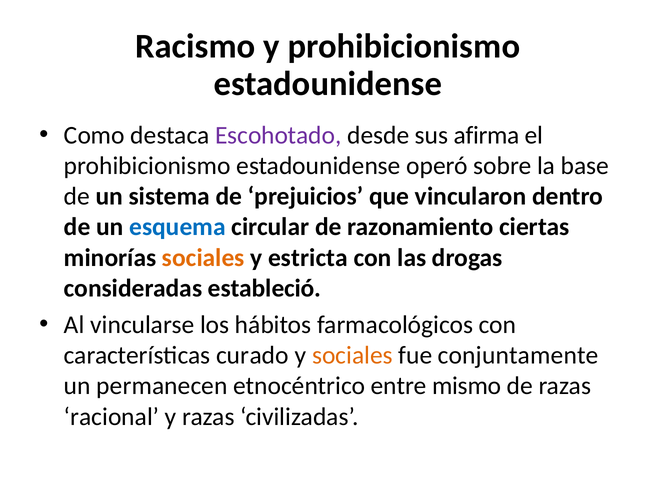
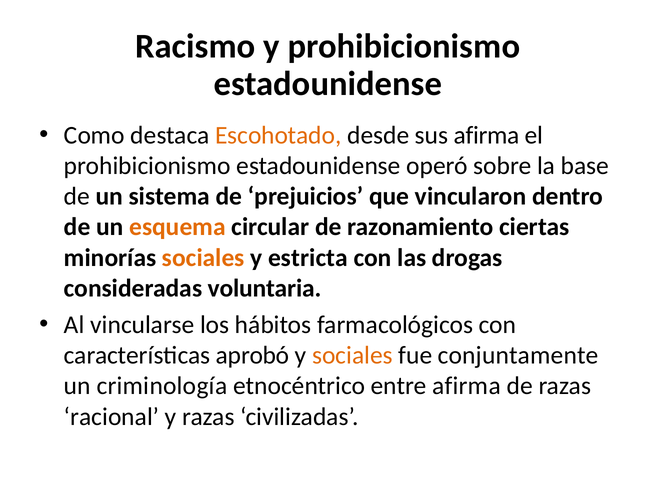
Escohotado colour: purple -> orange (278, 135)
esquema colour: blue -> orange (177, 227)
estableció: estableció -> voluntaria (265, 288)
curado: curado -> aprobó (253, 355)
permanecen: permanecen -> criminología (162, 386)
entre mismo: mismo -> afirma (466, 386)
